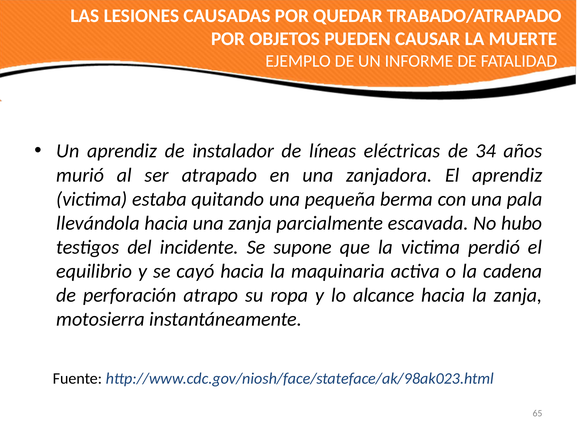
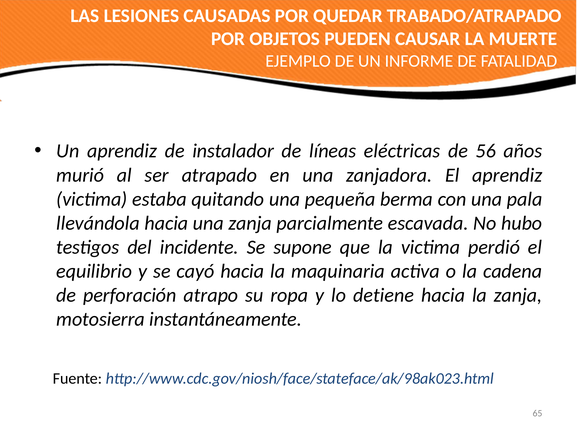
34: 34 -> 56 (486, 151)
alcance: alcance -> detiene (384, 295)
